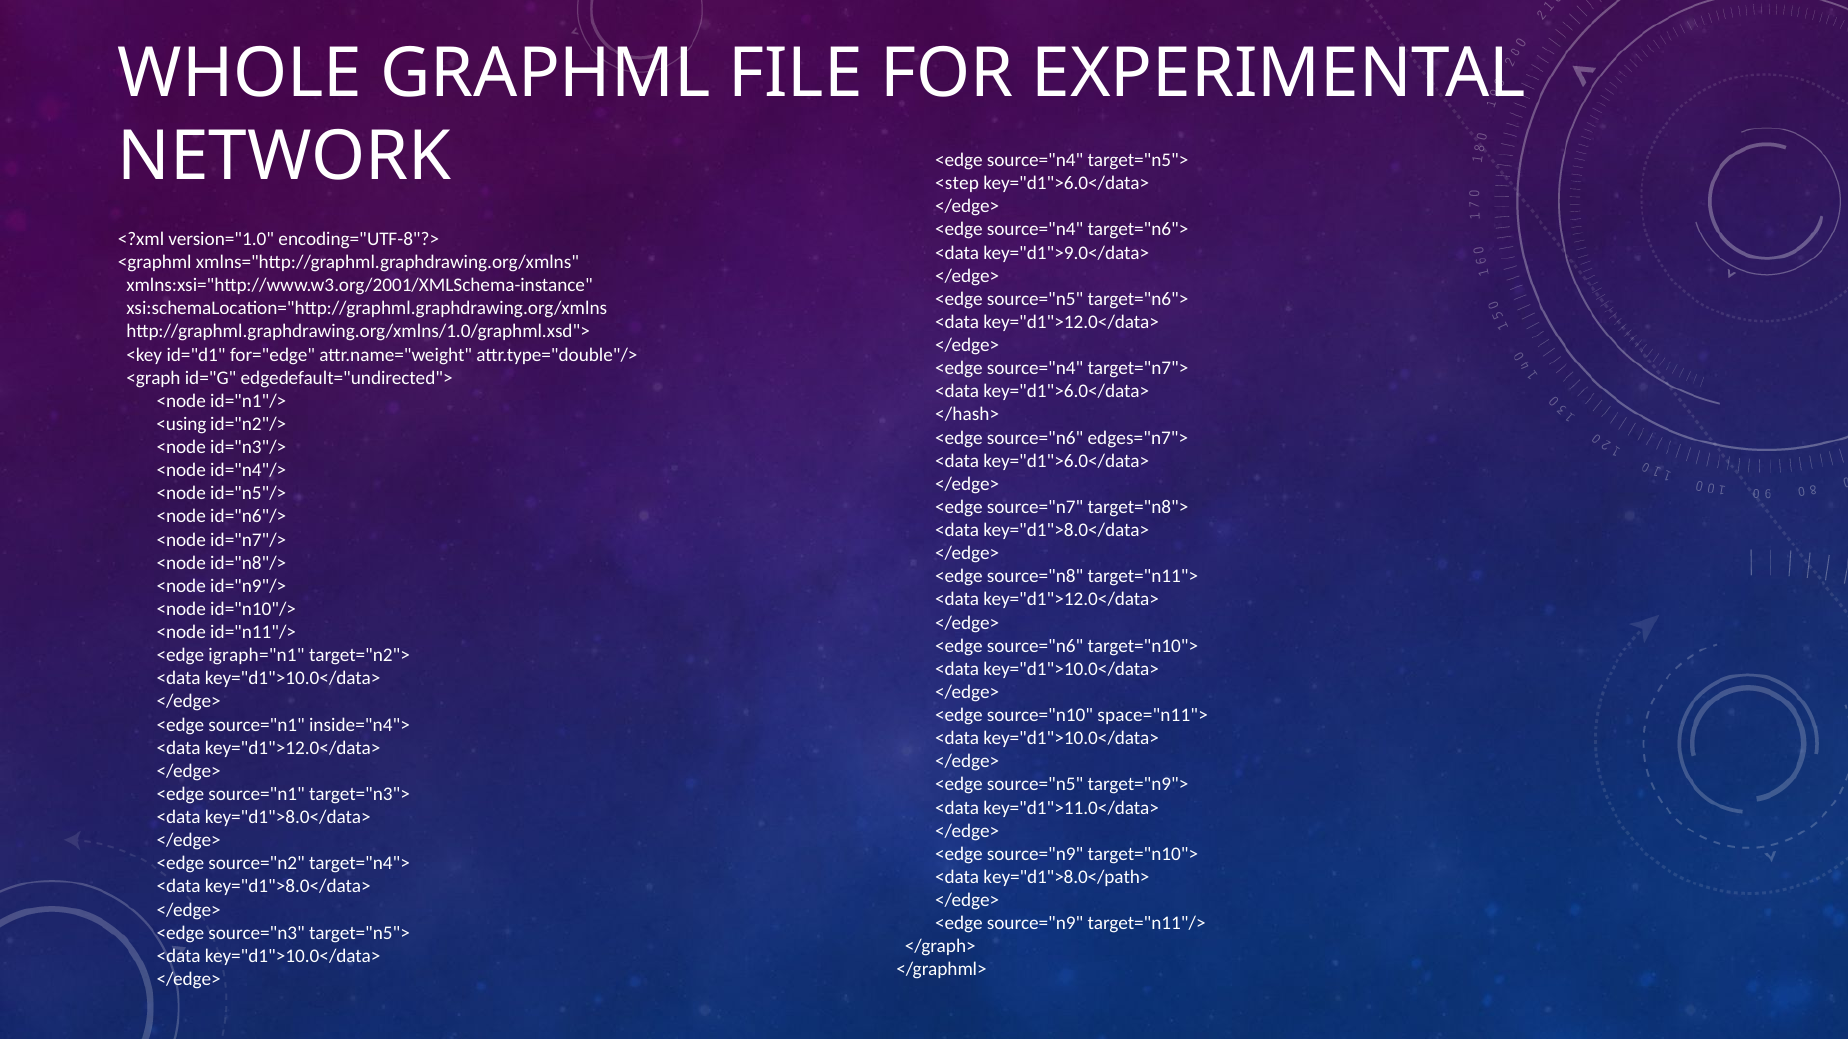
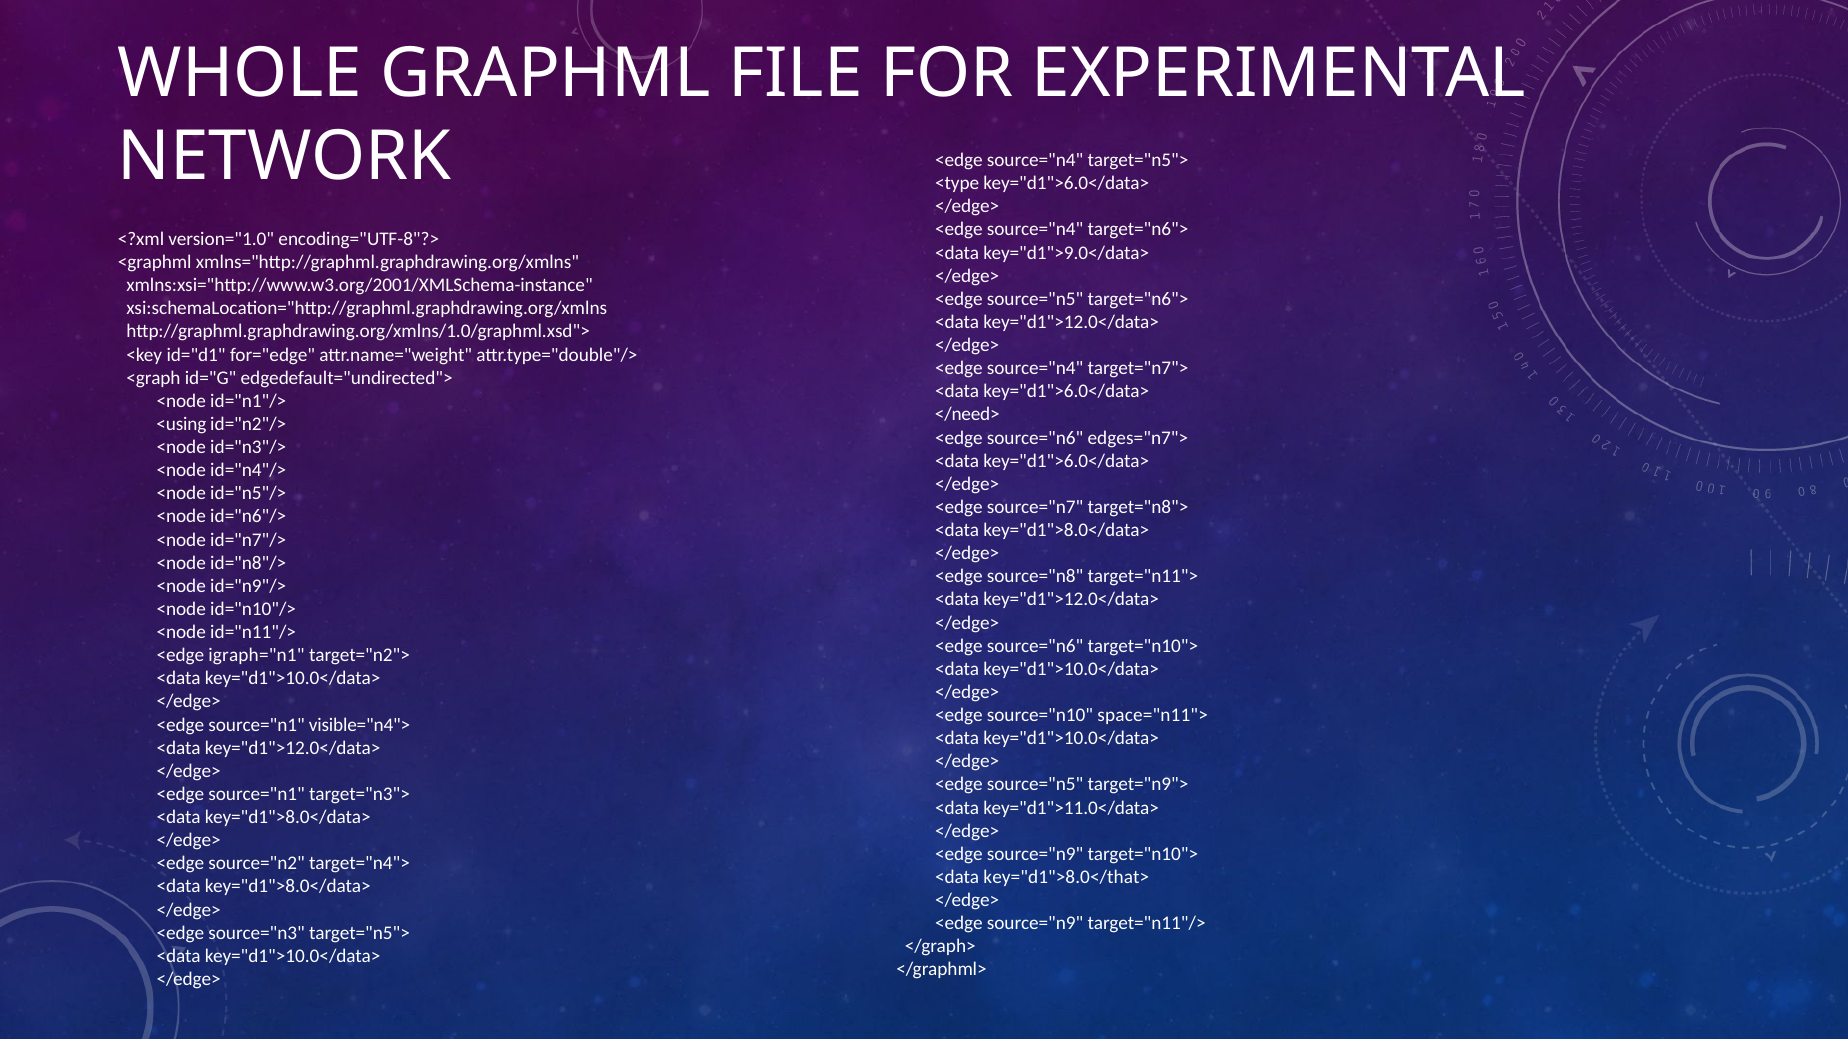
<step: <step -> <type (957, 183)
</hash>: </hash> -> </need> (967, 415)
inside="n4">: inside="n4"> -> visible="n4"> (360, 725)
key="d1">8.0</path>: key="d1">8.0</path> -> key="d1">8.0</that> (1066, 878)
